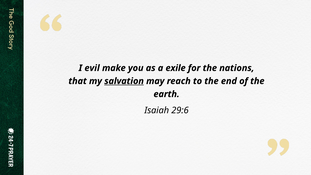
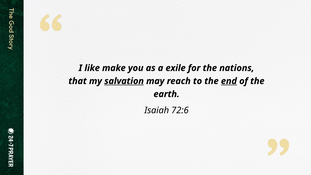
evil: evil -> like (92, 68)
end underline: none -> present (229, 81)
29:6: 29:6 -> 72:6 (180, 110)
